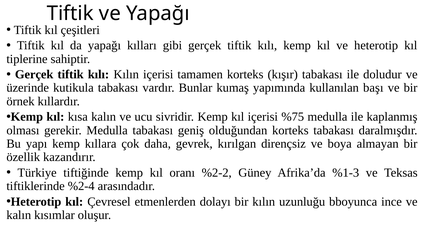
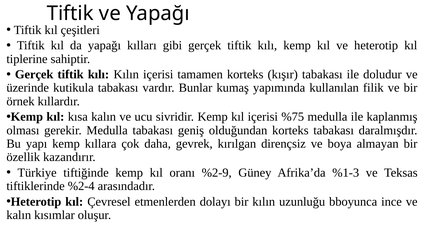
başı: başı -> filik (373, 88)
%2-2: %2-2 -> %2-9 (217, 173)
